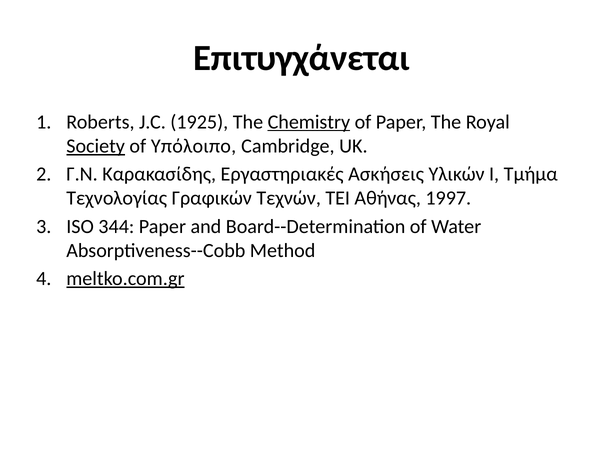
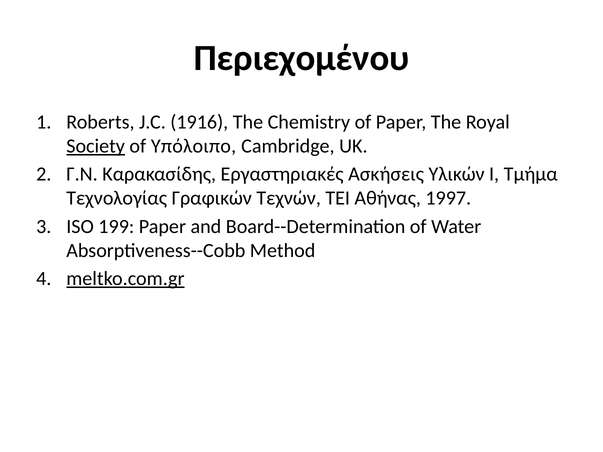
Επιτυγχάνεται: Επιτυγχάνεται -> Περιεχομένου (301, 58)
1925: 1925 -> 1916 (199, 122)
Chemistry underline: present -> none (309, 122)
344: 344 -> 199 (116, 227)
